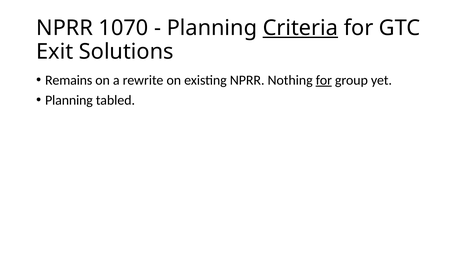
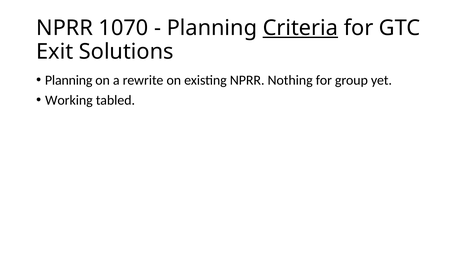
Remains: Remains -> Planning (69, 80)
for underline: present -> none (324, 80)
Planning: Planning -> Working (69, 100)
